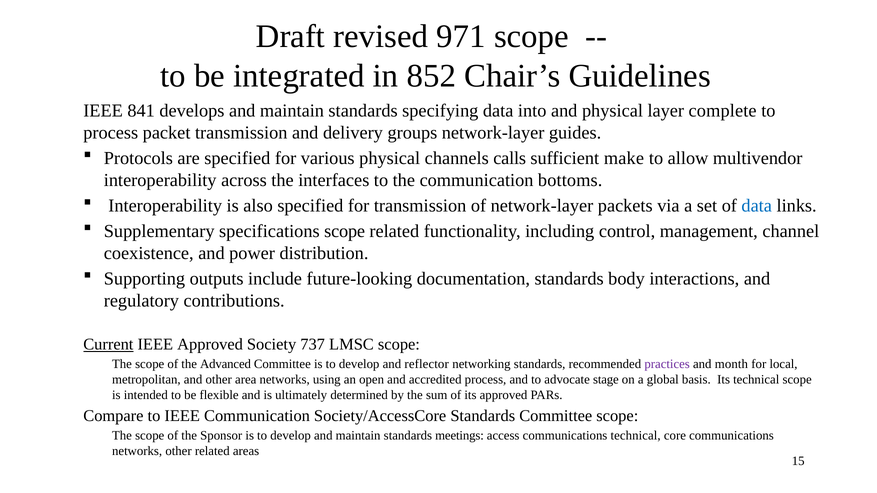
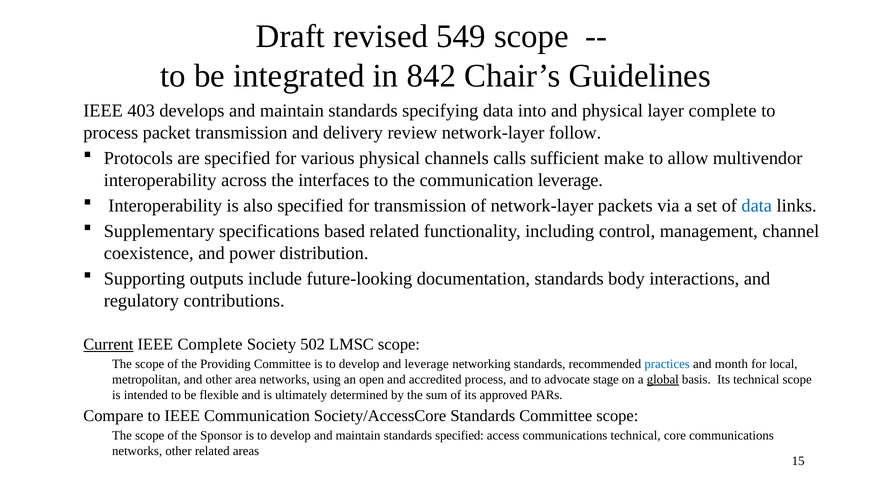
971: 971 -> 549 (461, 37)
852: 852 -> 842 (431, 76)
841: 841 -> 403 (141, 111)
groups: groups -> review (412, 133)
guides: guides -> follow (575, 133)
communication bottoms: bottoms -> leverage (570, 180)
specifications scope: scope -> based (345, 231)
IEEE Approved: Approved -> Complete (210, 345)
737: 737 -> 502 (313, 345)
Advanced: Advanced -> Providing (225, 364)
and reflector: reflector -> leverage (427, 364)
practices colour: purple -> blue (667, 364)
global underline: none -> present (663, 380)
standards meetings: meetings -> specified (459, 436)
